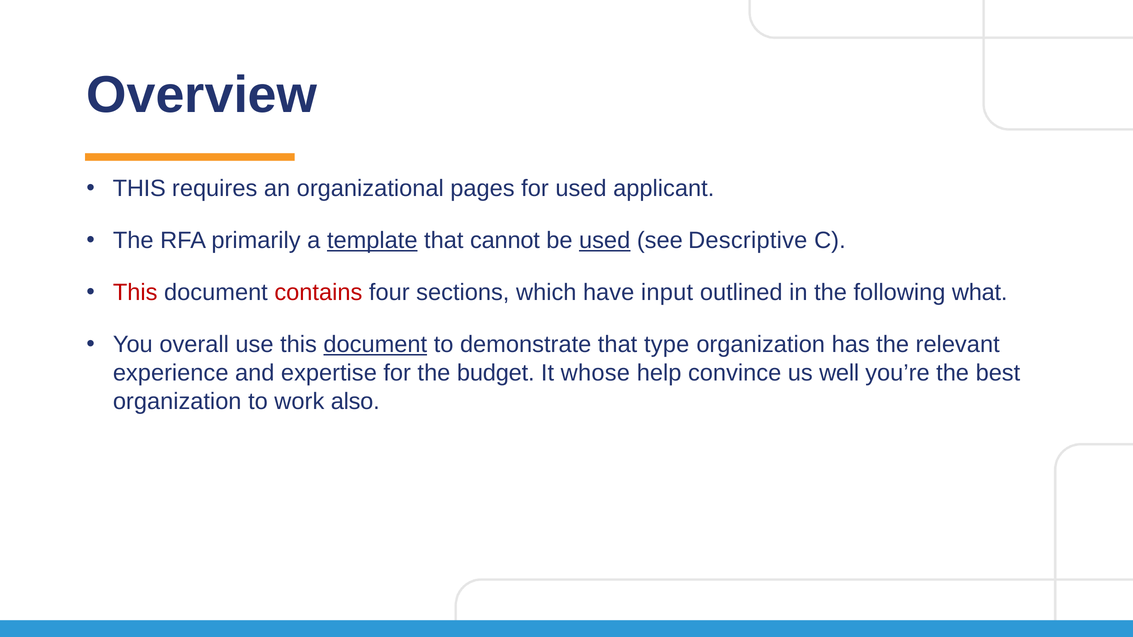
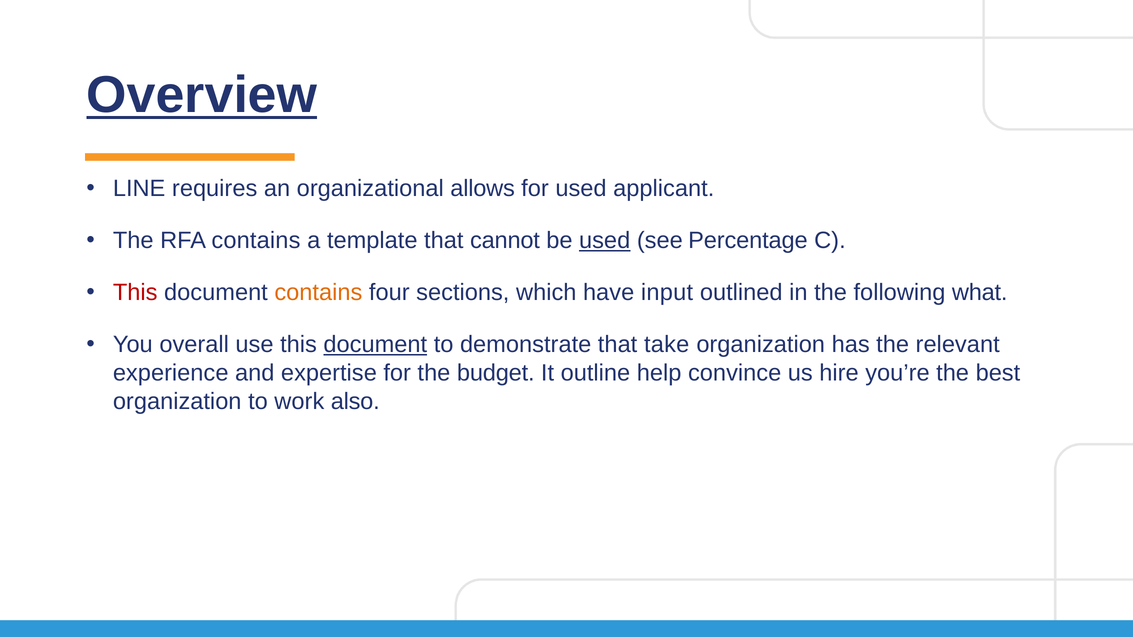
Overview underline: none -> present (202, 95)
THIS: THIS -> LINE (139, 189)
pages: pages -> allows (483, 189)
RFA primarily: primarily -> contains (256, 241)
template underline: present -> none (372, 241)
Descriptive: Descriptive -> Percentage (748, 241)
contains colour: red -> orange (318, 293)
type: type -> take (667, 345)
whose: whose -> outline (595, 373)
well: well -> hire (839, 373)
